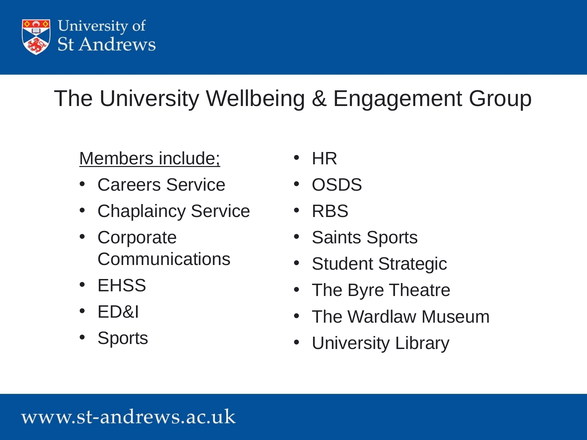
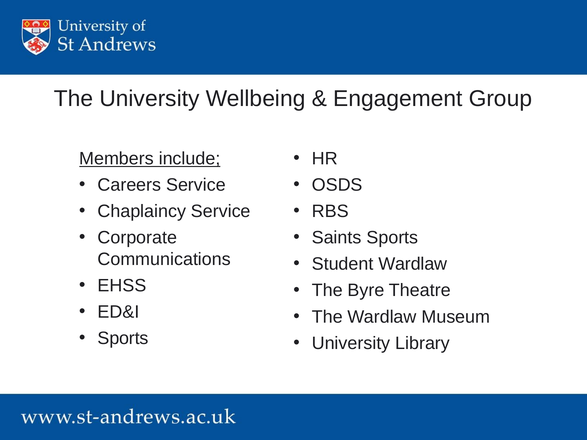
Student Strategic: Strategic -> Wardlaw (413, 264)
